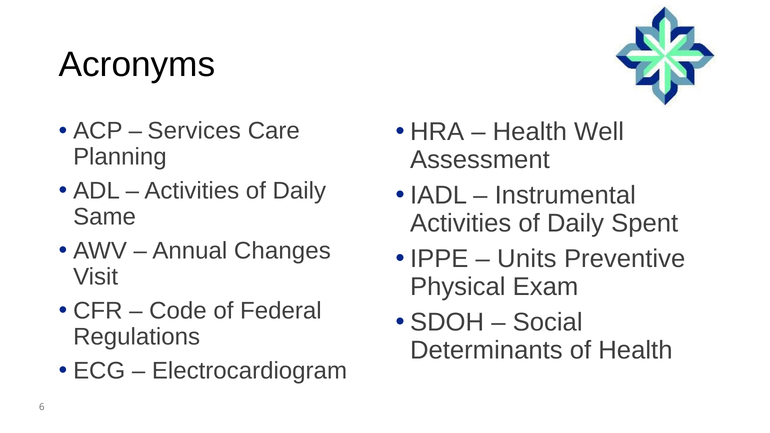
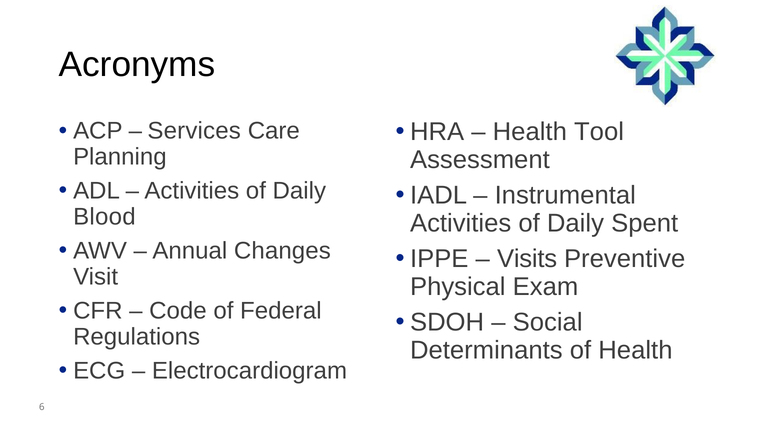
Well: Well -> Tool (599, 132)
Same: Same -> Blood (104, 217)
Units: Units -> Visits (527, 259)
